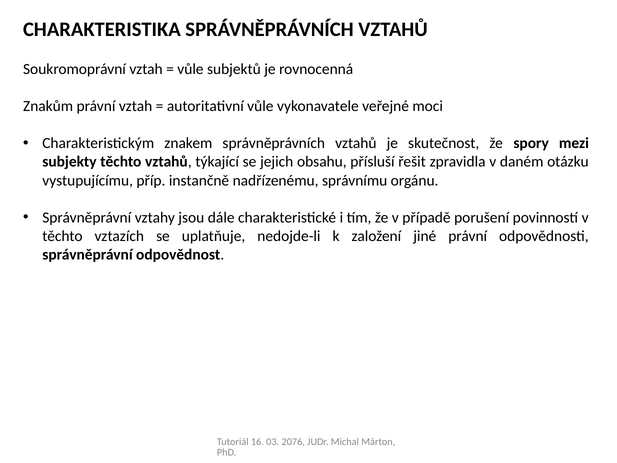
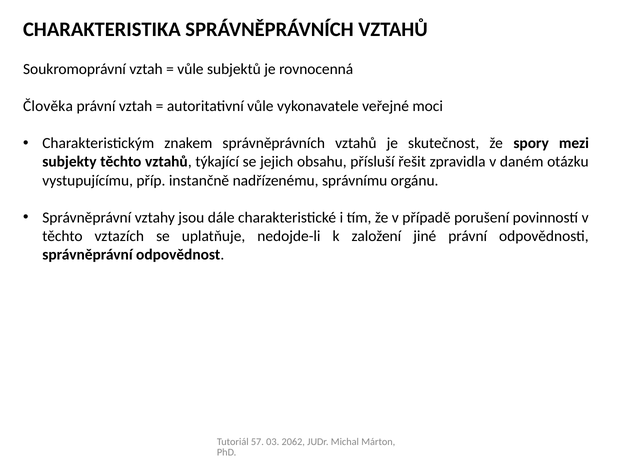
Znakům: Znakům -> Člověka (48, 106)
16: 16 -> 57 (257, 442)
2076: 2076 -> 2062 (293, 442)
